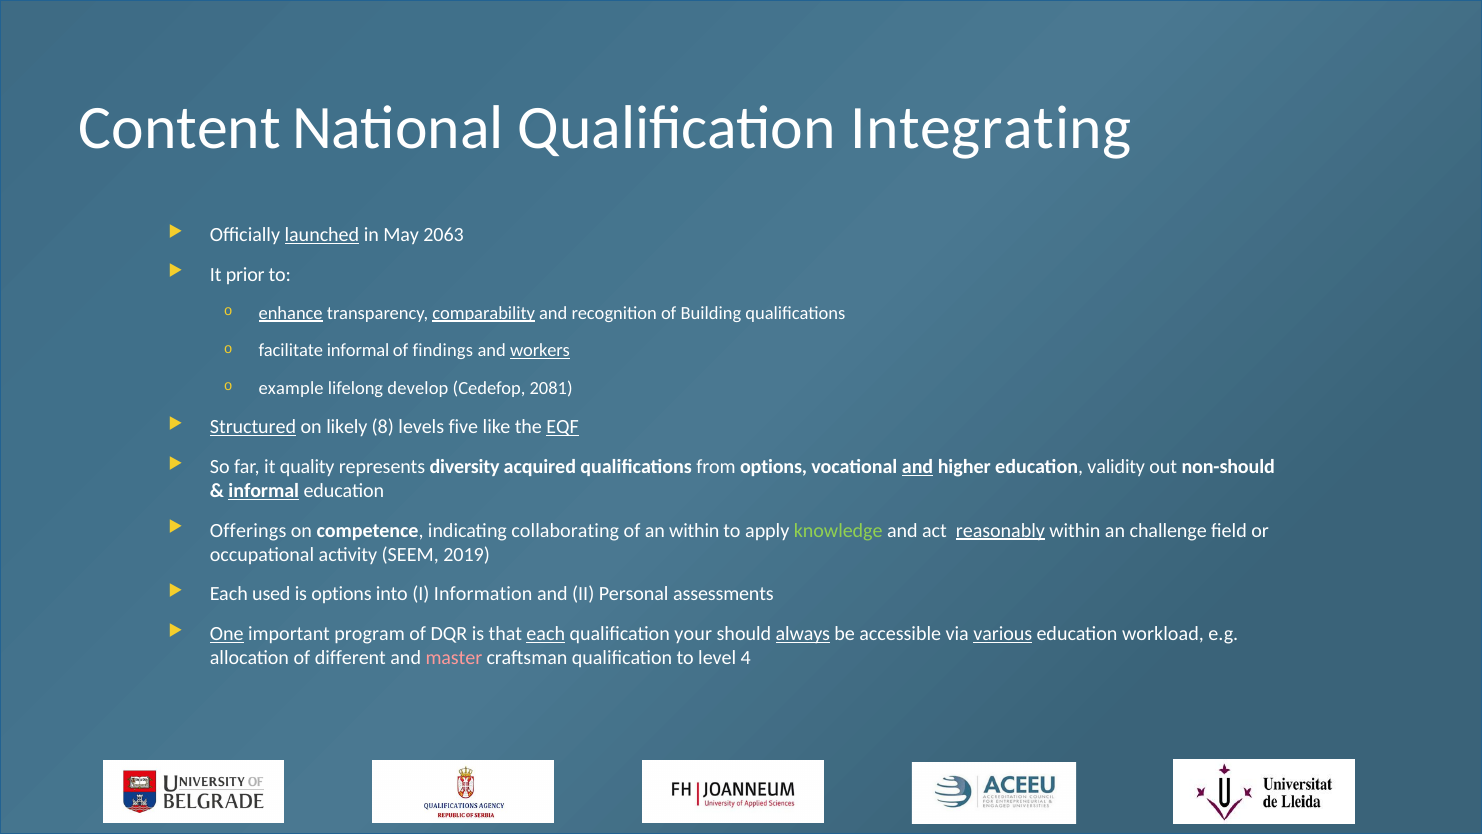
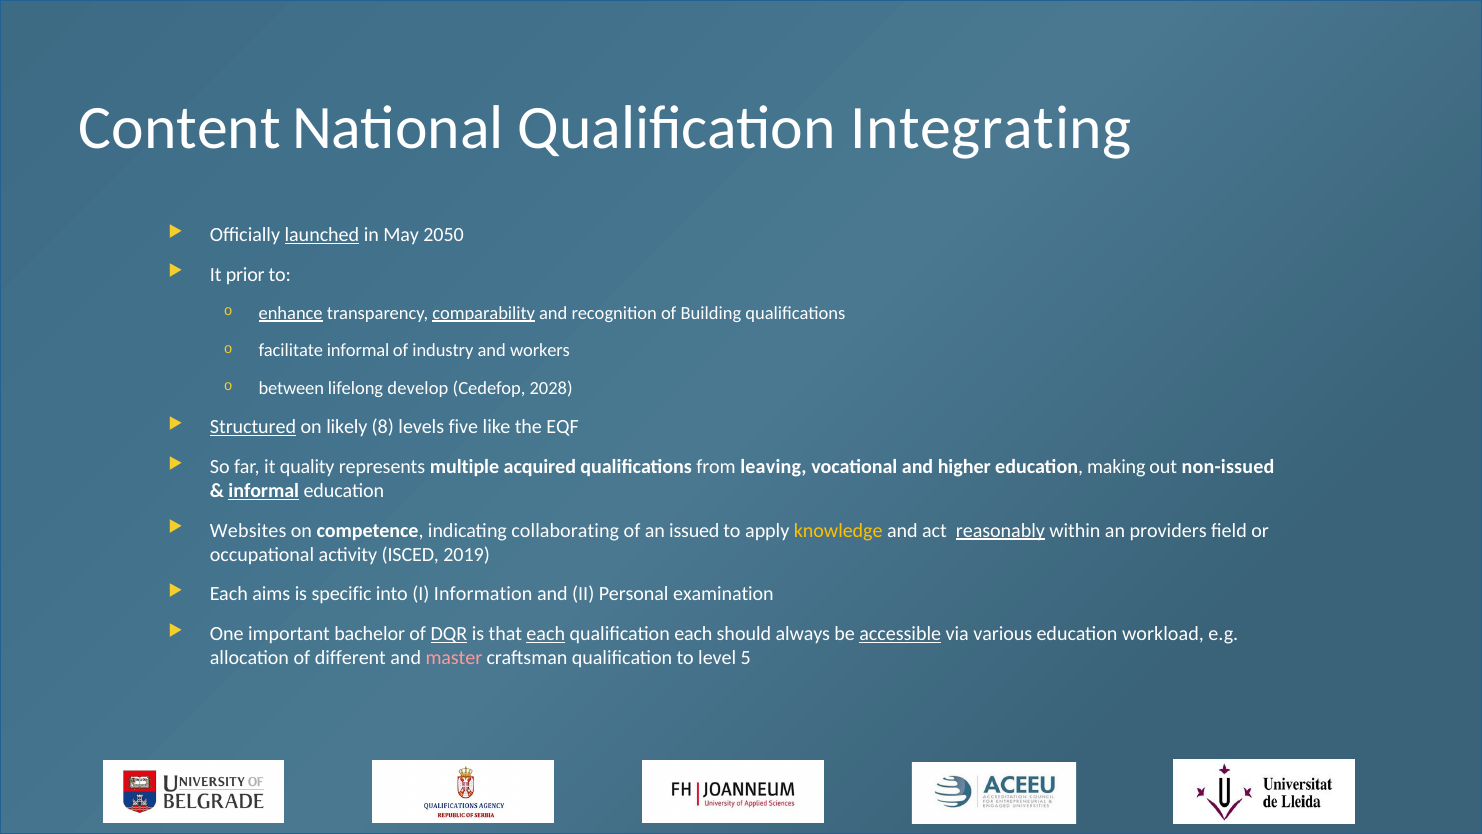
2063: 2063 -> 2050 (444, 235)
findings: findings -> industry (443, 351)
workers underline: present -> none (540, 351)
example: example -> between (291, 388)
2081: 2081 -> 2028 (551, 388)
EQF underline: present -> none (563, 427)
diversity: diversity -> multiple (465, 466)
from options: options -> leaving (773, 466)
and underline: present -> none (918, 466)
validity: validity -> making (1116, 466)
non-should: non-should -> non-issued (1228, 466)
Offerings: Offerings -> Websites (248, 530)
an within: within -> issued (694, 530)
knowledge colour: light green -> yellow (838, 530)
challenge: challenge -> providers (1168, 530)
SEEM: SEEM -> ISCED (410, 554)
used: used -> aims (271, 594)
is options: options -> specific (342, 594)
assessments: assessments -> examination (723, 594)
One underline: present -> none (227, 633)
program: program -> bachelor (370, 633)
DQR underline: none -> present (449, 633)
qualification your: your -> each (693, 633)
always underline: present -> none (803, 633)
accessible underline: none -> present (900, 633)
various underline: present -> none (1003, 633)
4: 4 -> 5 (746, 658)
